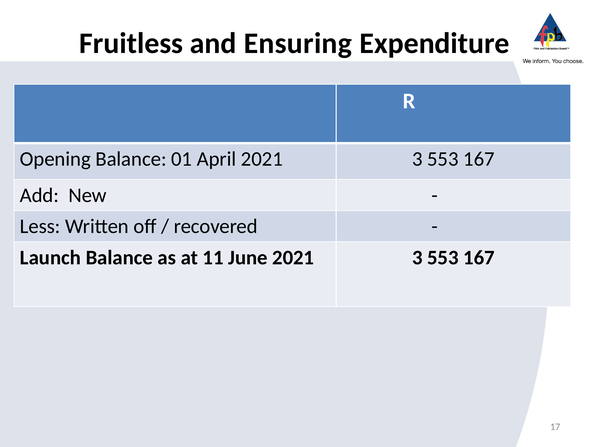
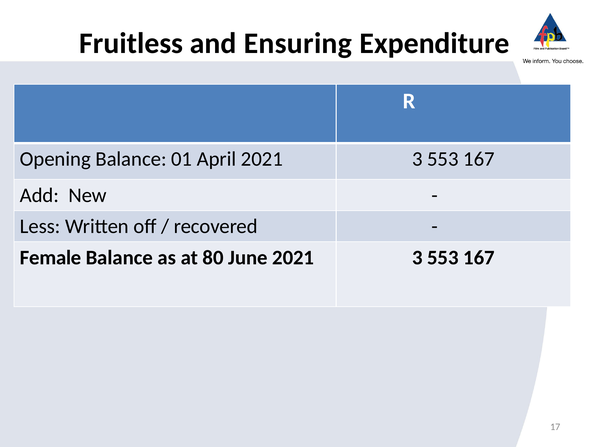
Launch: Launch -> Female (51, 258)
11: 11 -> 80 (213, 258)
